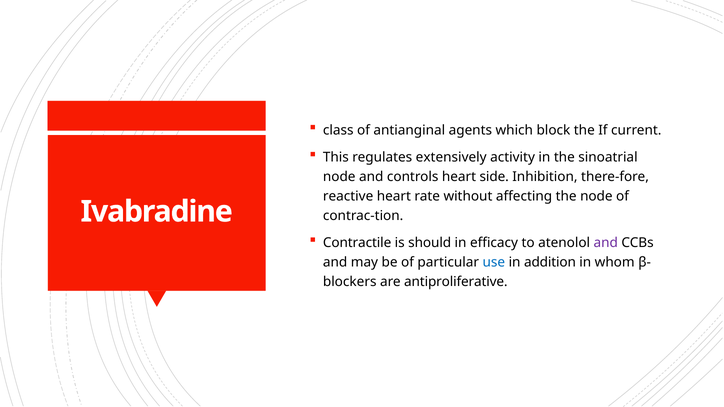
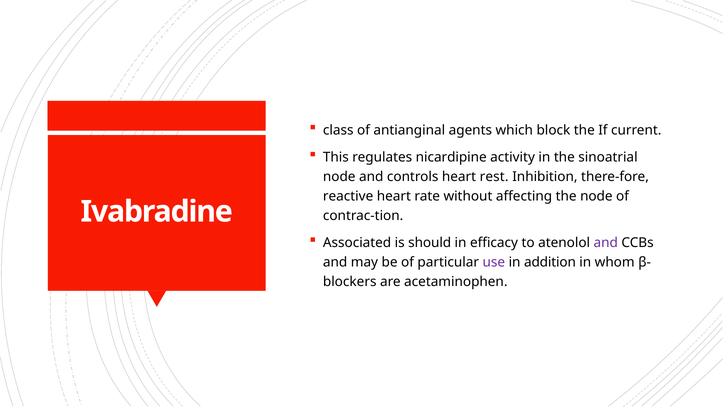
extensively: extensively -> nicardipine (451, 157)
side: side -> rest (494, 177)
Contractile: Contractile -> Associated (357, 243)
use colour: blue -> purple (494, 262)
antiproliferative: antiproliferative -> acetaminophen (456, 282)
